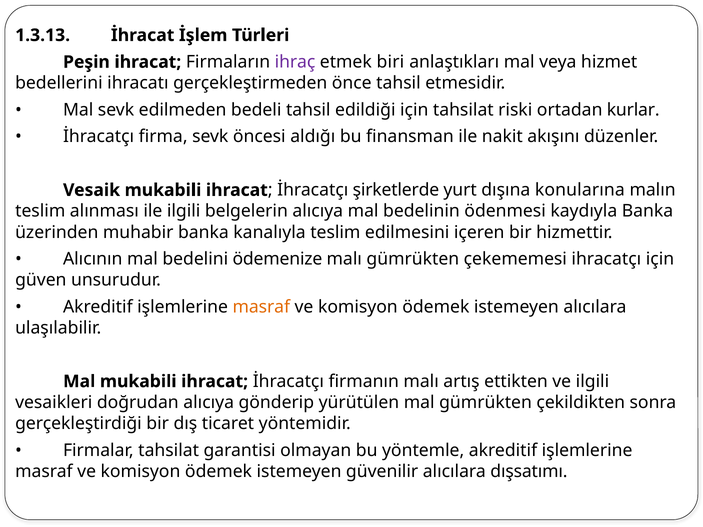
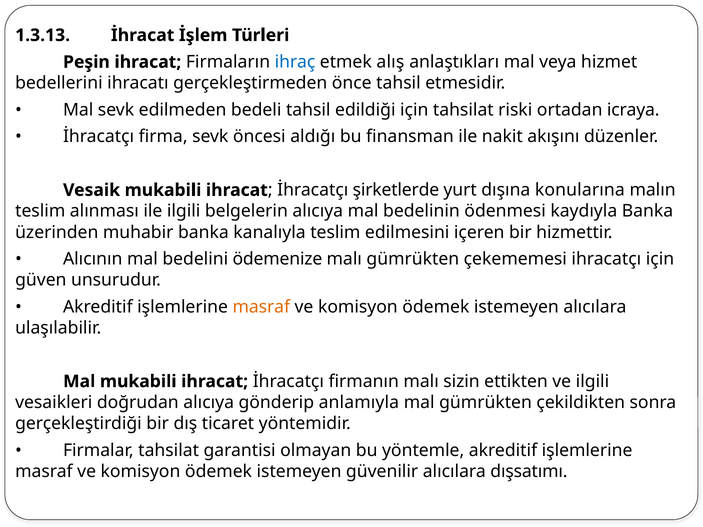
ihraç colour: purple -> blue (295, 62)
biri: biri -> alış (390, 62)
kurlar: kurlar -> icraya (633, 110)
artış: artış -> sizin (461, 382)
yürütülen: yürütülen -> anlamıyla (359, 403)
